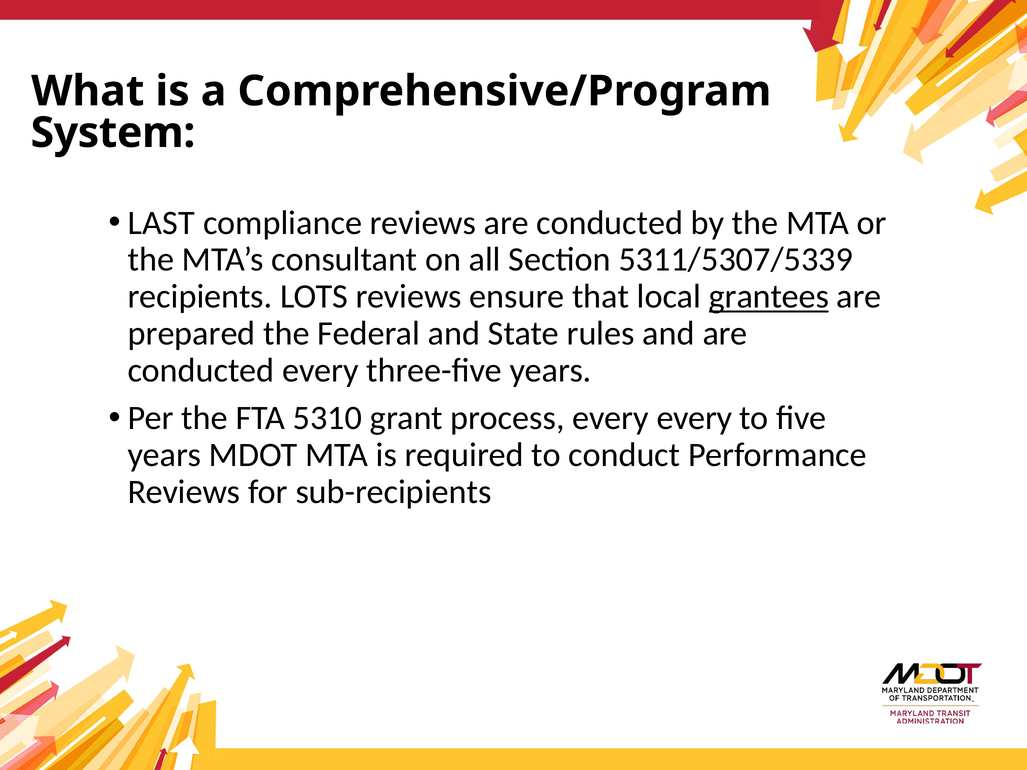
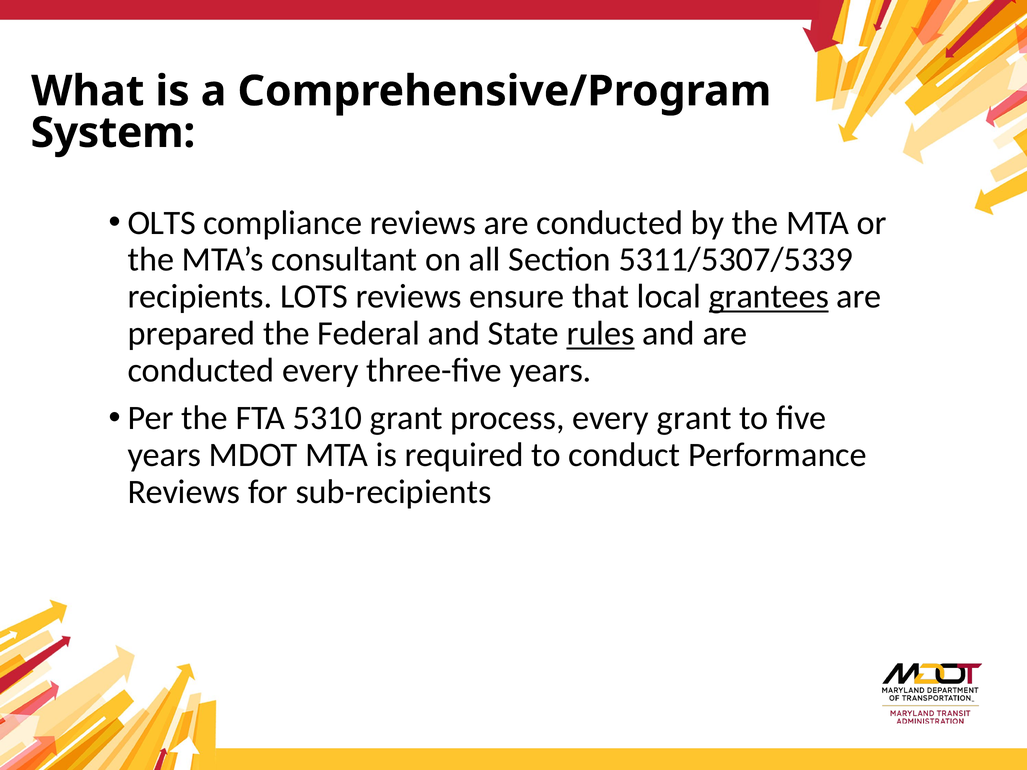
LAST: LAST -> OLTS (162, 223)
rules underline: none -> present (601, 334)
every every: every -> grant (694, 418)
